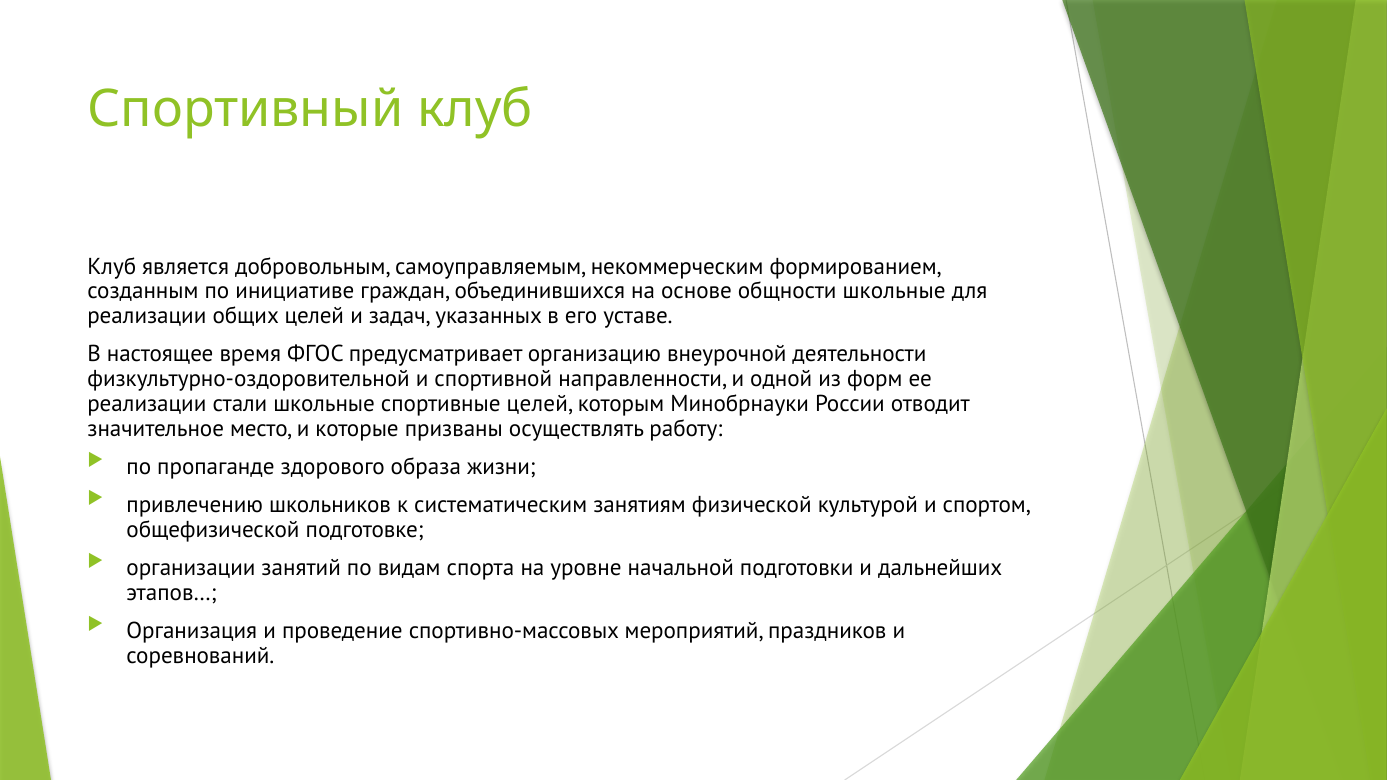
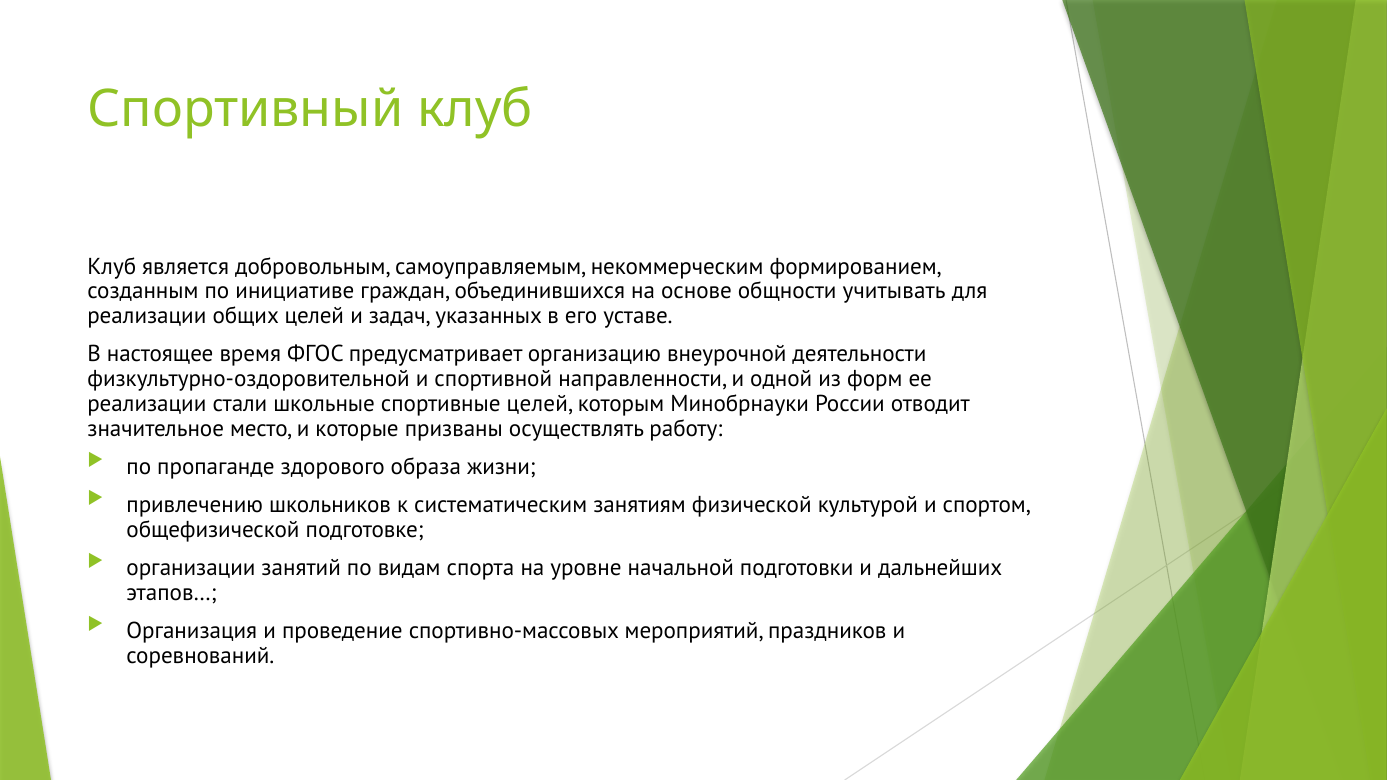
общности школьные: школьные -> учитывать (894, 291)
